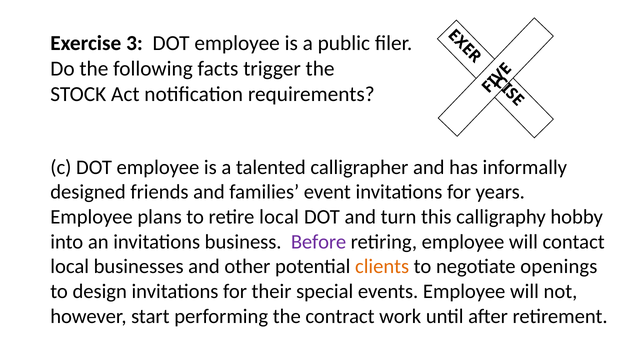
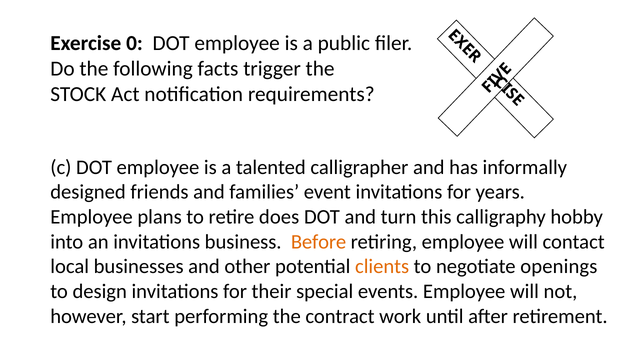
3: 3 -> 0 (134, 43)
retire local: local -> does (279, 217)
Before colour: purple -> orange (319, 241)
